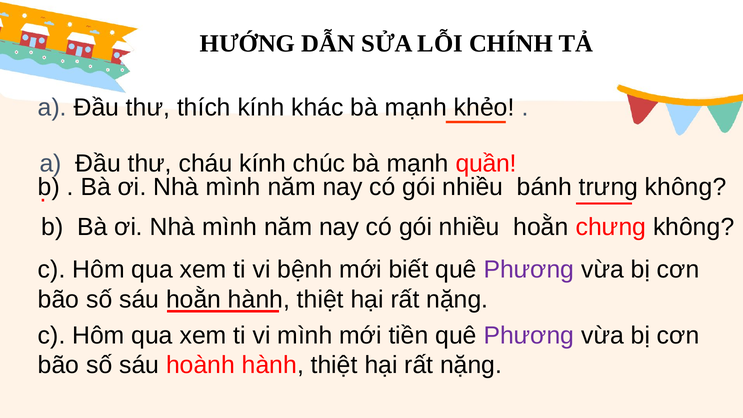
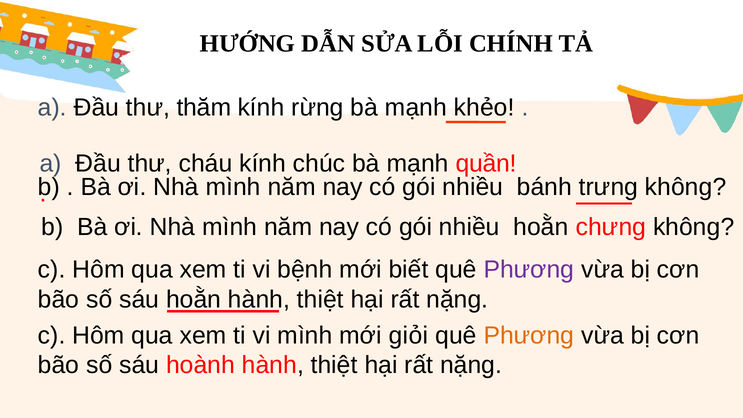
thích: thích -> thăm (204, 108)
khác: khác -> rừng (317, 108)
tiền: tiền -> giỏi (408, 335)
Phương colour: purple -> orange (529, 335)
